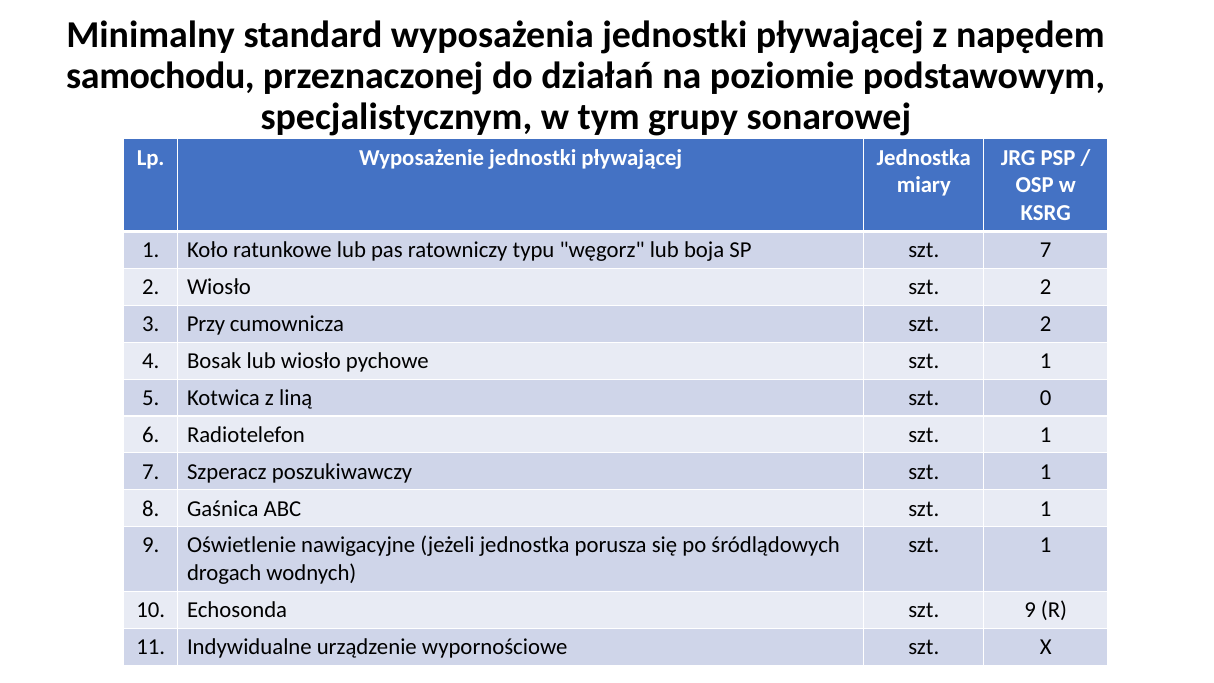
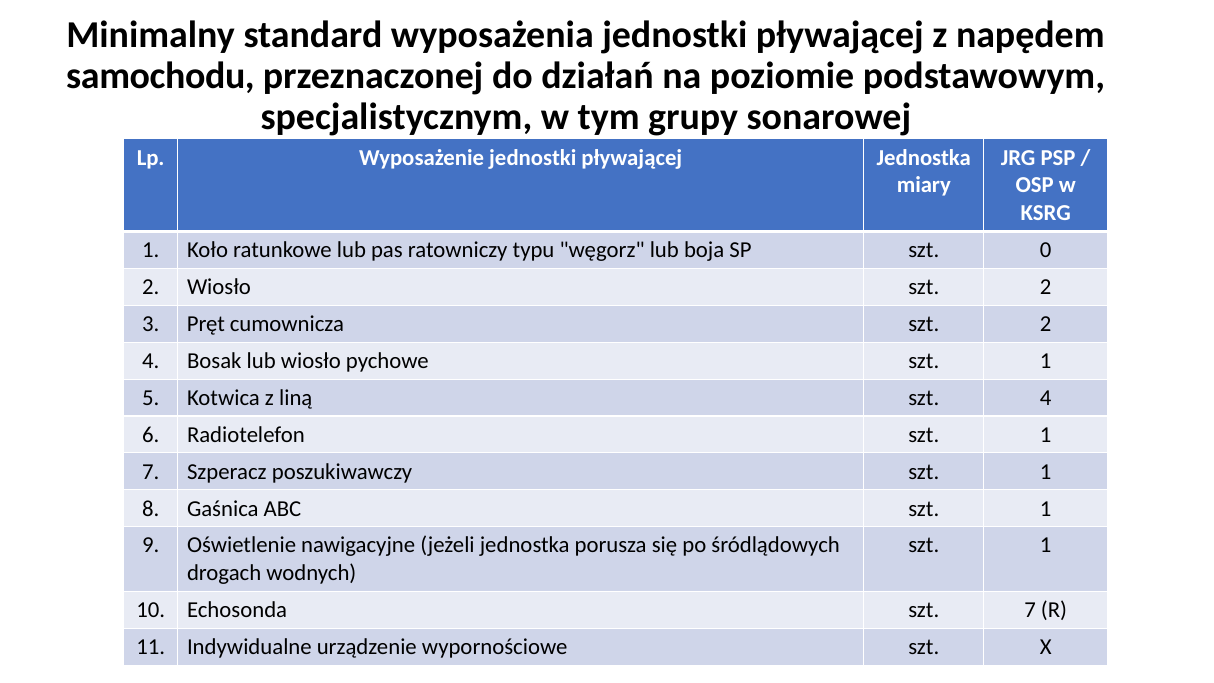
szt 7: 7 -> 0 (1046, 250)
Przy: Przy -> Pręt (206, 324)
szt 0: 0 -> 4 (1046, 398)
szt 9: 9 -> 7 (1030, 610)
